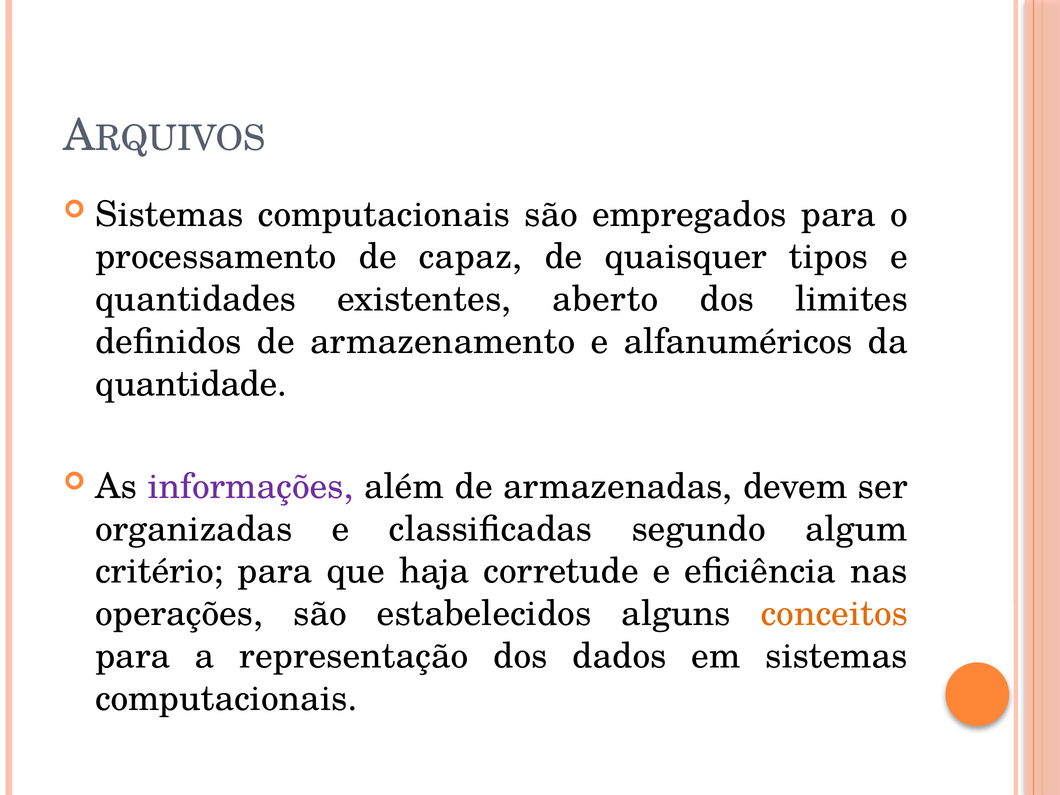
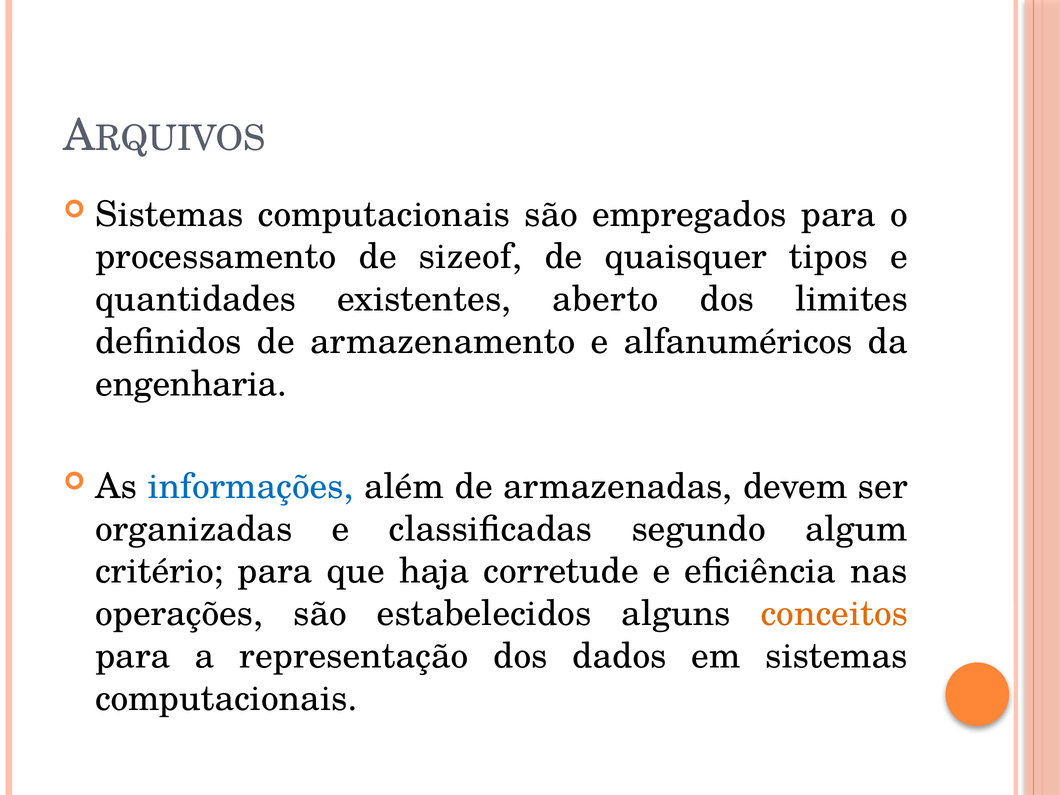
capaz: capaz -> sizeof (470, 257)
quantidade: quantidade -> engenharia (191, 384)
informações colour: purple -> blue (251, 486)
